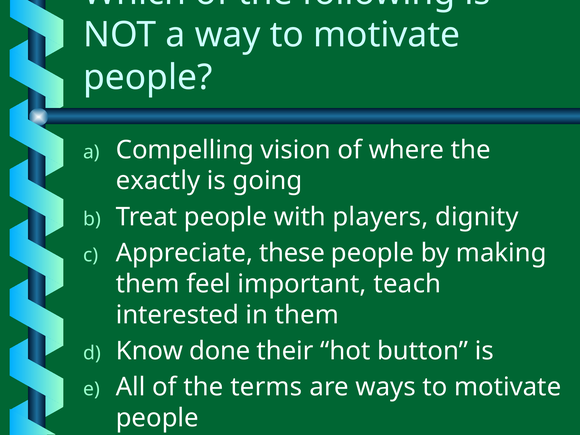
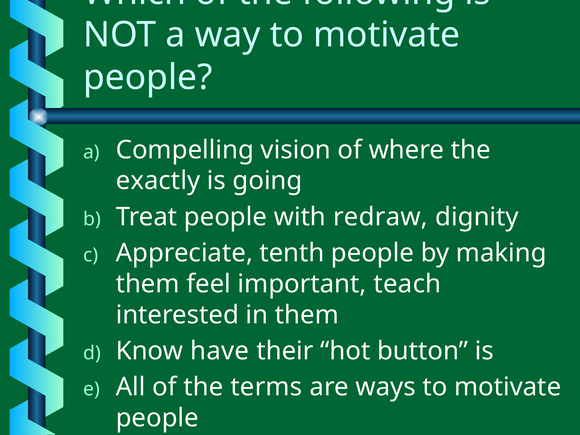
players: players -> redraw (380, 217)
these: these -> tenth (292, 253)
done: done -> have (220, 351)
